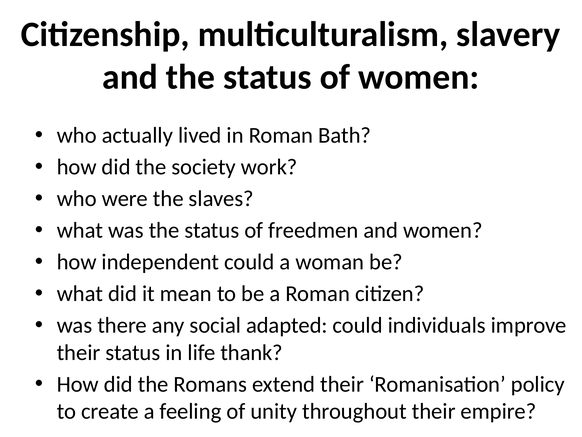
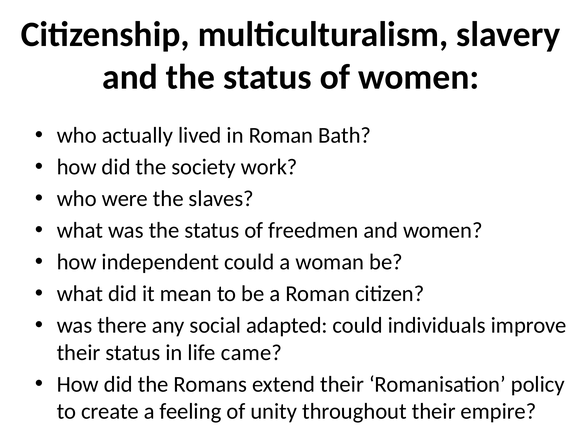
thank: thank -> came (251, 352)
